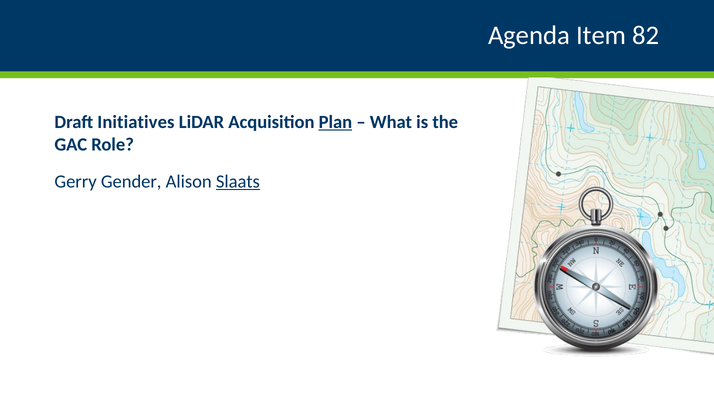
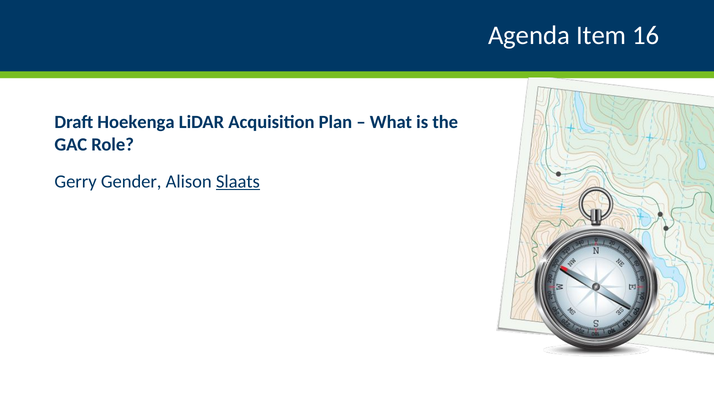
82: 82 -> 16 (646, 36)
Initiatives: Initiatives -> Hoekenga (136, 122)
Plan underline: present -> none (335, 122)
